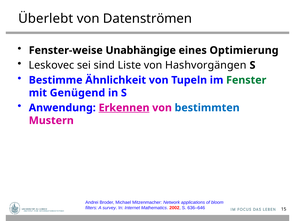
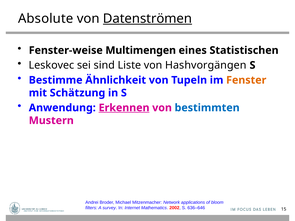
Überlebt: Überlebt -> Absolute (46, 19)
Datenströmen underline: none -> present (148, 19)
Unabhängige: Unabhängige -> Multimengen (141, 50)
Optimierung: Optimierung -> Statistischen (244, 50)
Fenster colour: green -> orange (246, 80)
Genügend: Genügend -> Schätzung (77, 93)
